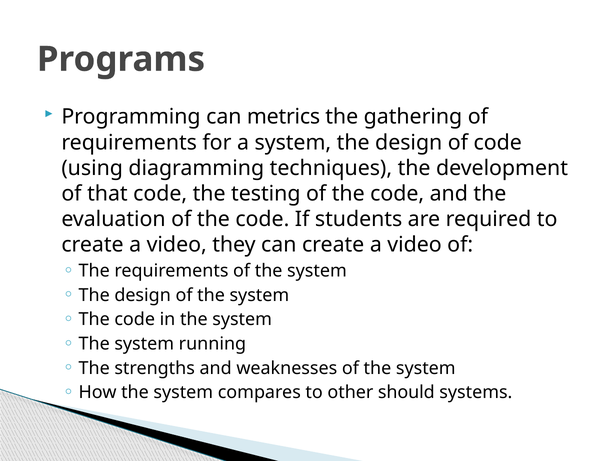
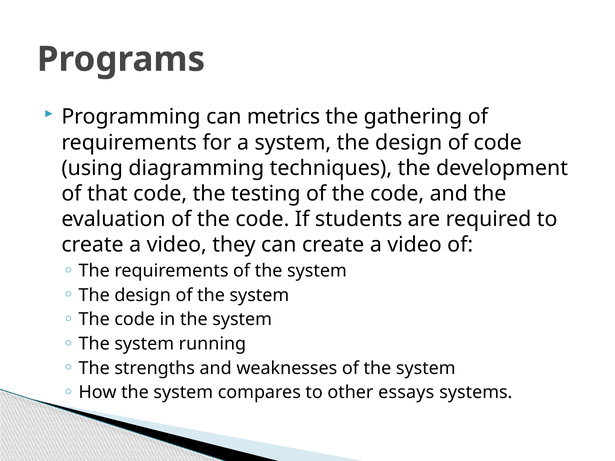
should: should -> essays (406, 393)
